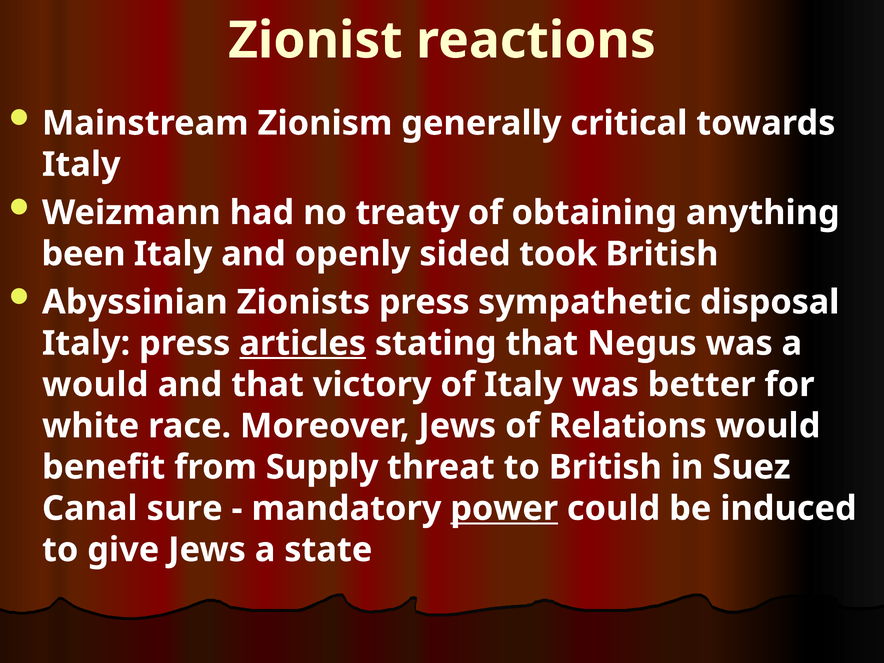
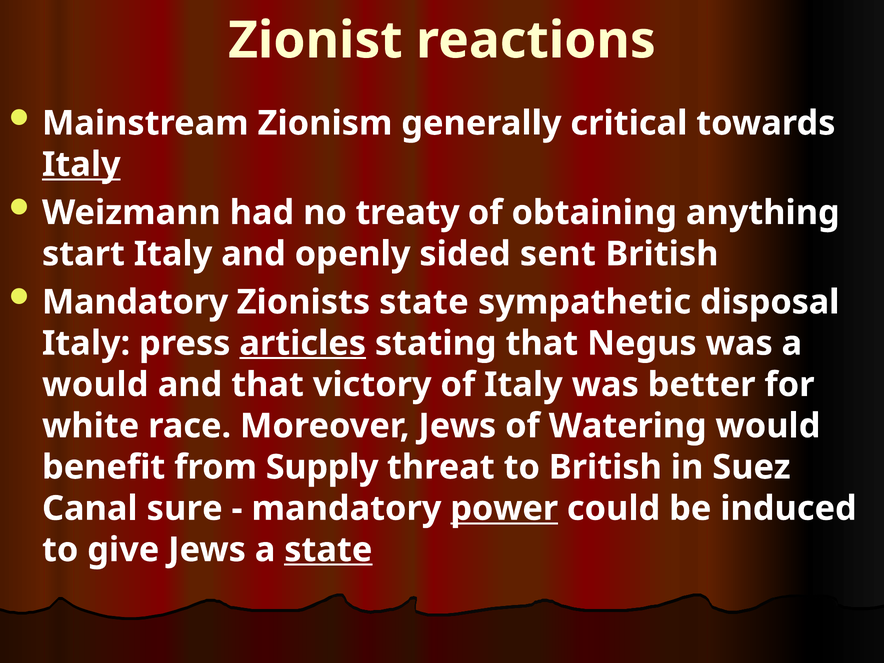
Italy underline: none -> present (81, 165)
been: been -> start (83, 254)
took: took -> sent (558, 254)
Abyssinian: Abyssinian -> Mandatory (135, 302)
Zionists press: press -> state (424, 302)
Relations: Relations -> Watering (628, 426)
state underline: none -> present (328, 550)
